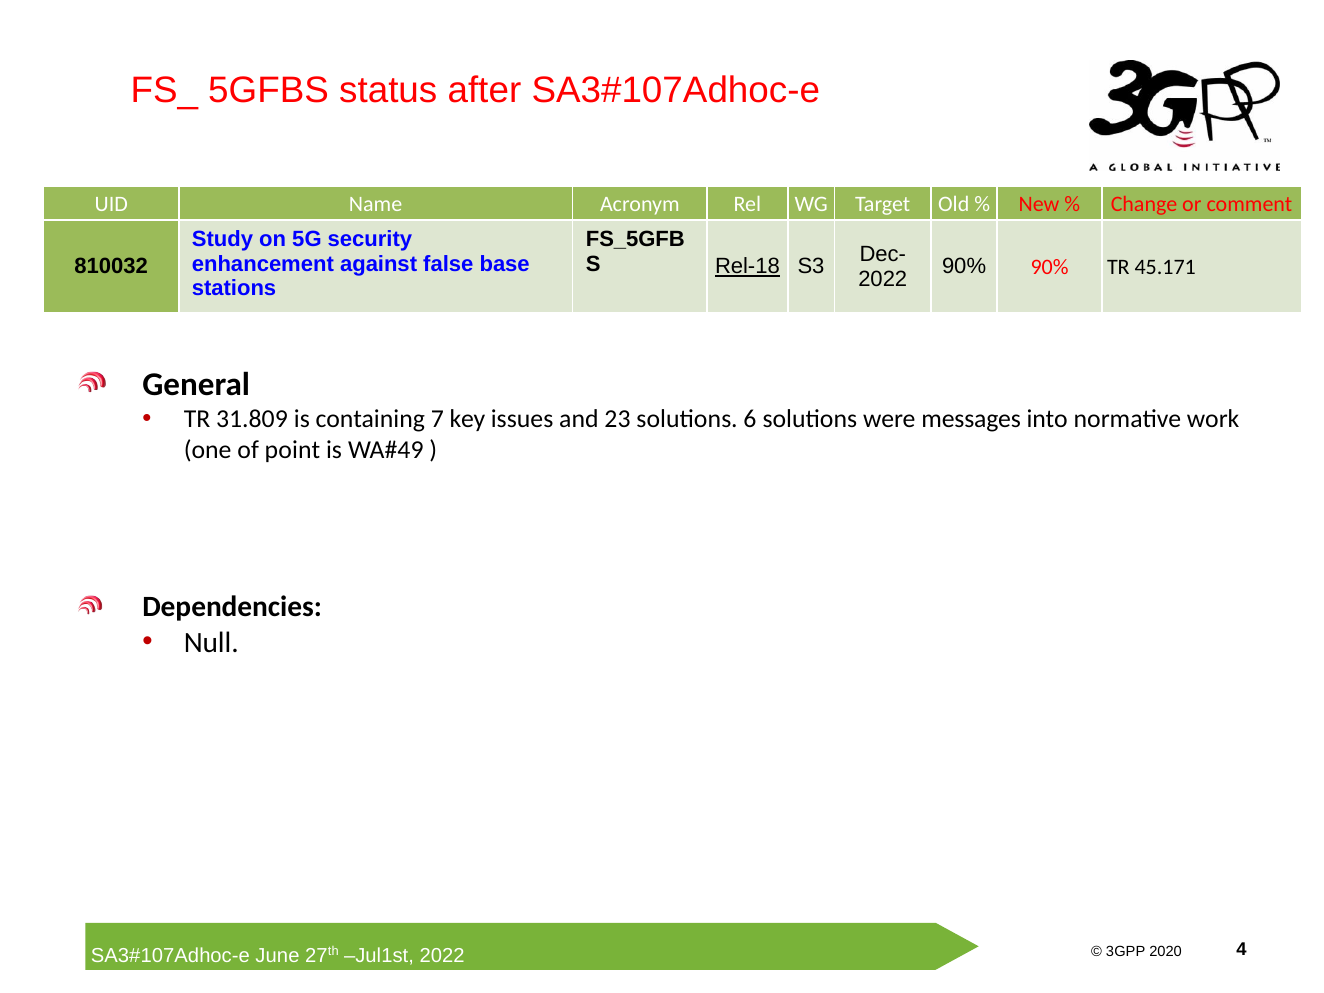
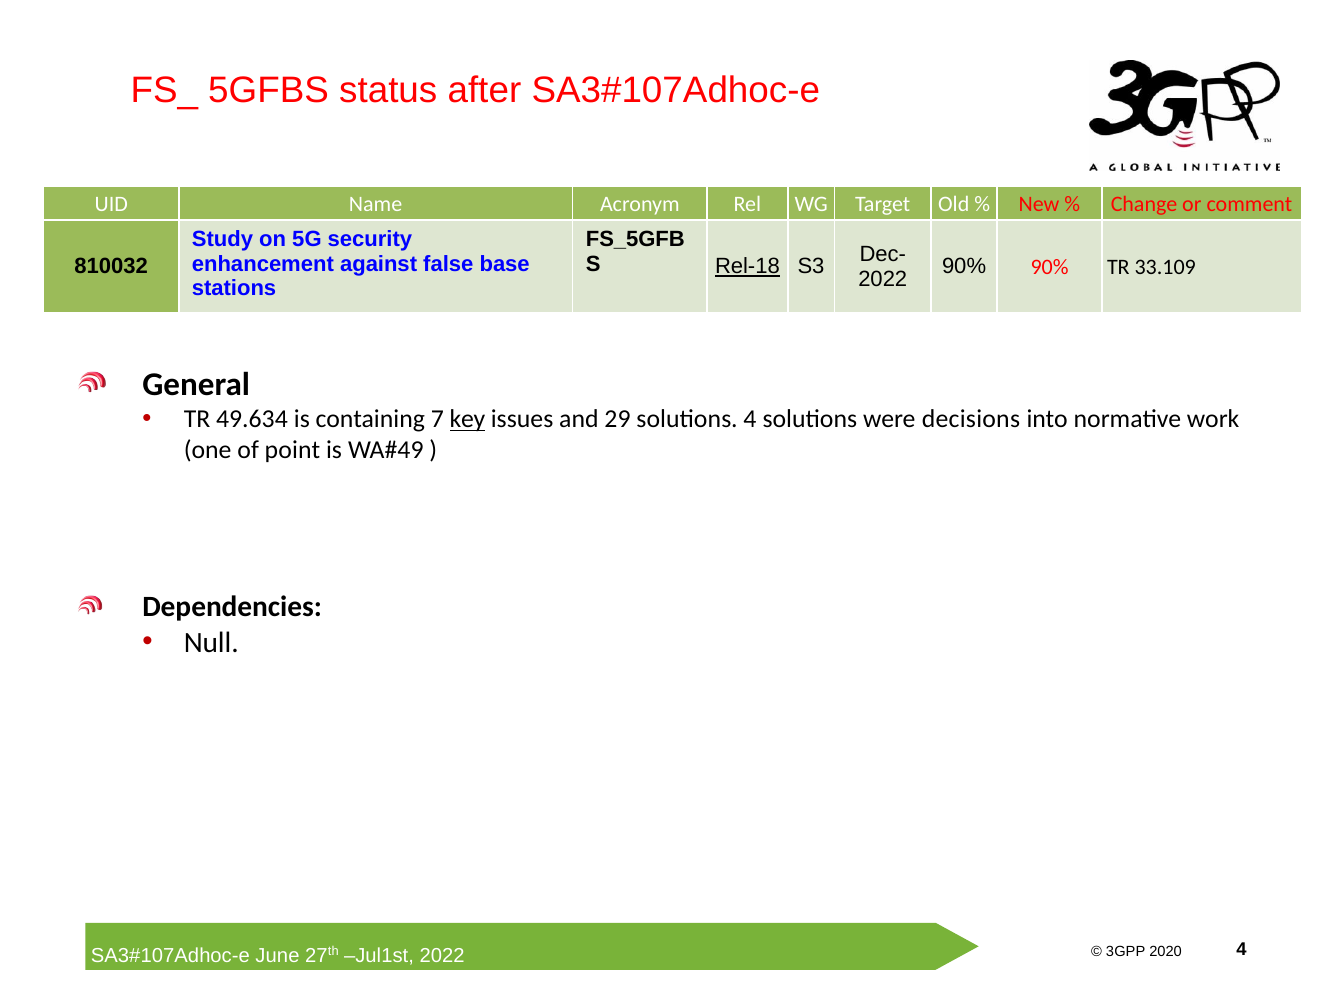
45.171: 45.171 -> 33.109 (1165, 267)
31.809: 31.809 -> 49.634 (252, 419)
key underline: none -> present (467, 419)
23: 23 -> 29 (617, 419)
solutions 6: 6 -> 4 (750, 419)
messages: messages -> decisions (971, 419)
